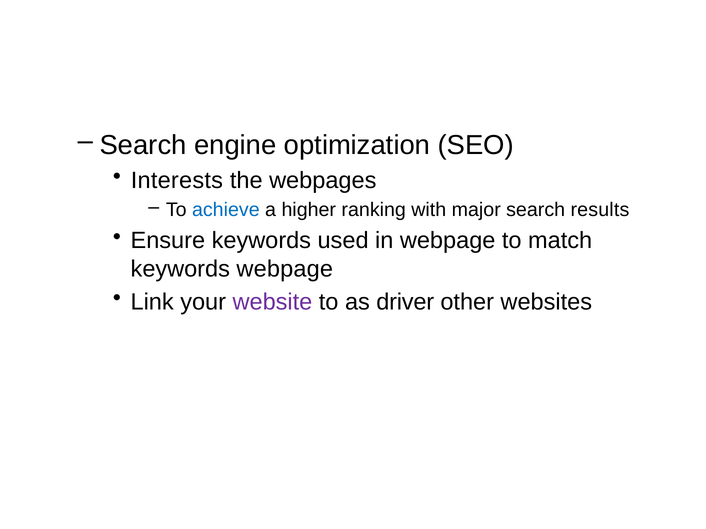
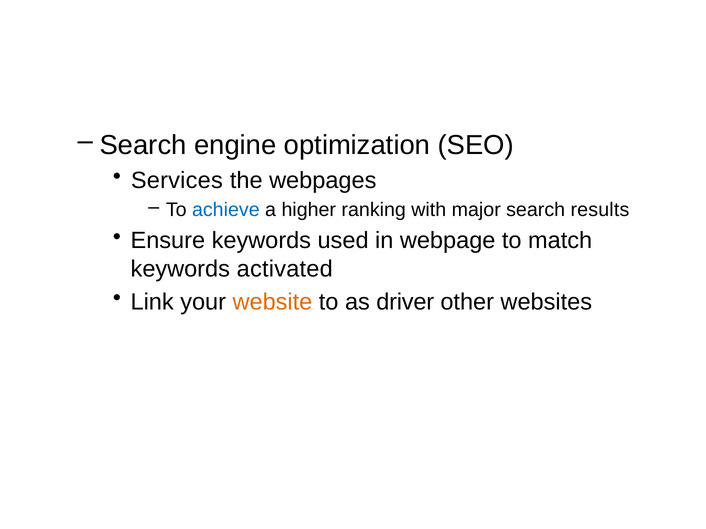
Interests: Interests -> Services (177, 181)
keywords webpage: webpage -> activated (285, 269)
website colour: purple -> orange (272, 302)
